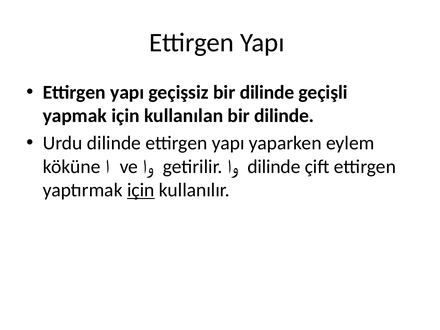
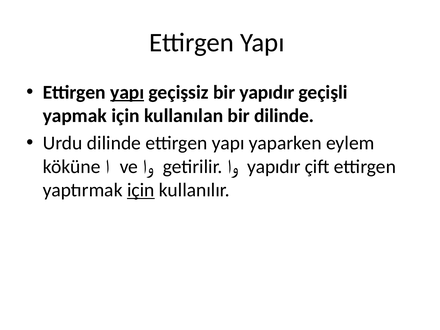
yapı underline: none -> present (127, 92)
geçişsiz bir dilinde: dilinde -> yapıdır (267, 92)
dilinde: dilinde -> yapıdır (274, 167)
